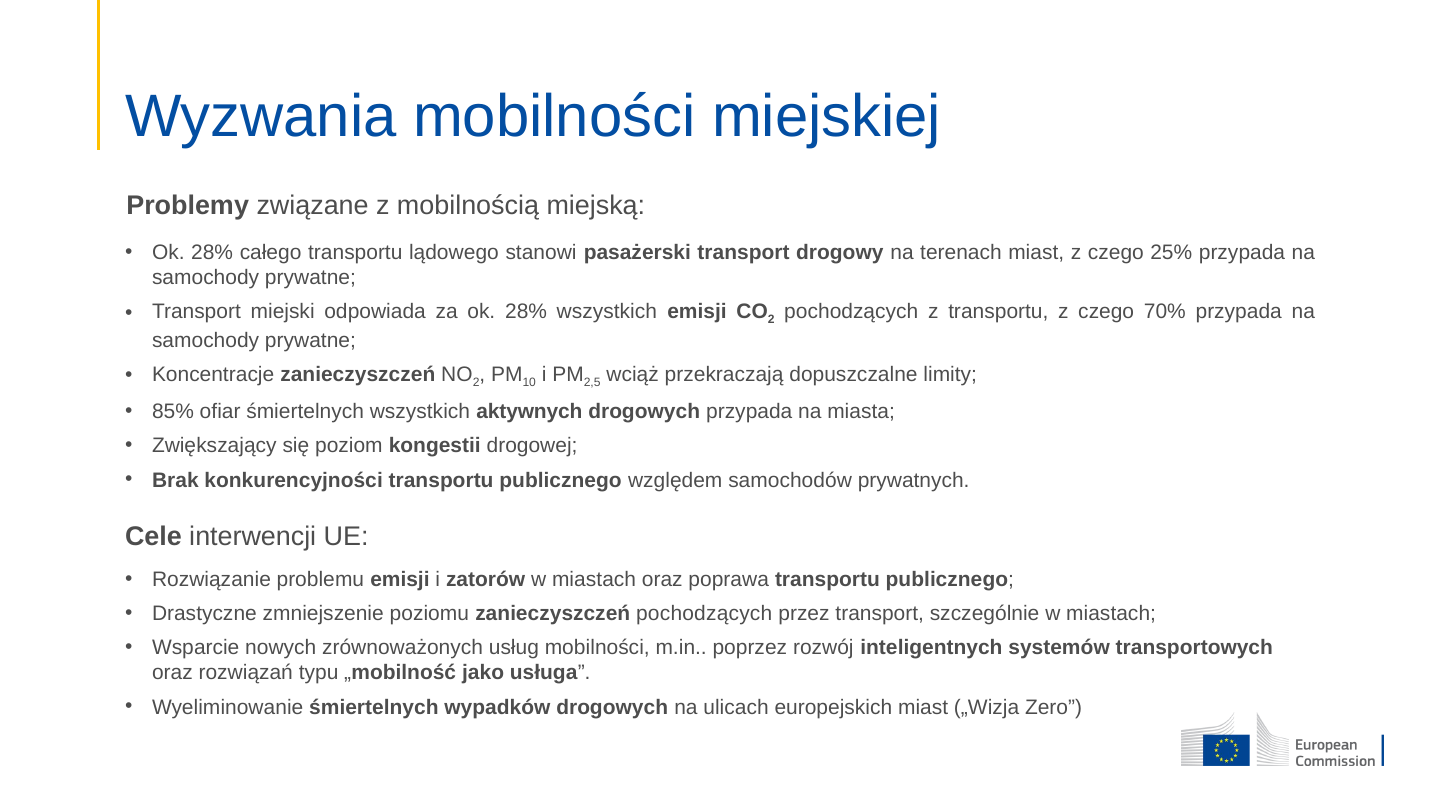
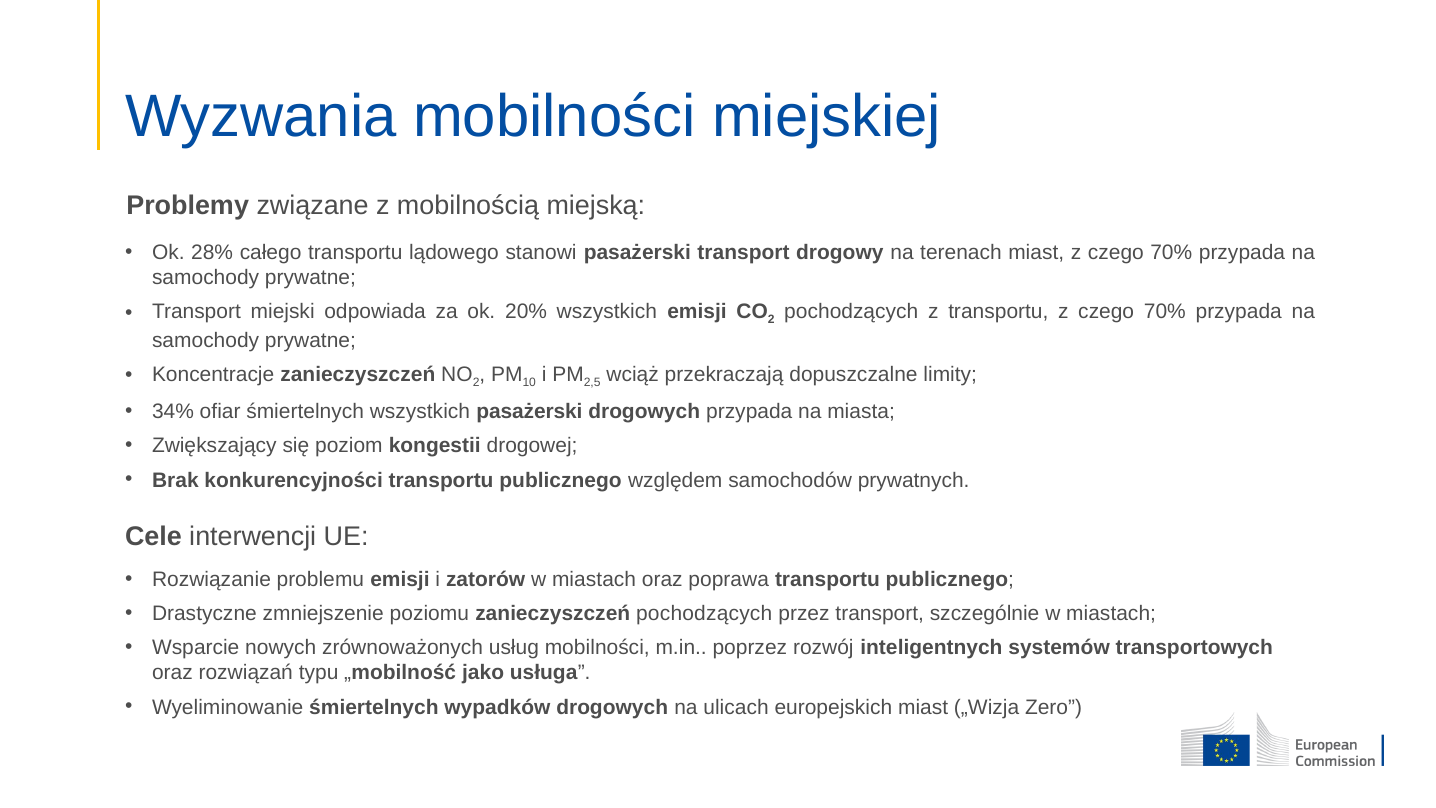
miast z czego 25%: 25% -> 70% (1171, 252)
za ok 28%: 28% -> 20% (526, 311)
85%: 85% -> 34% (173, 412)
wszystkich aktywnych: aktywnych -> pasażerski (529, 412)
